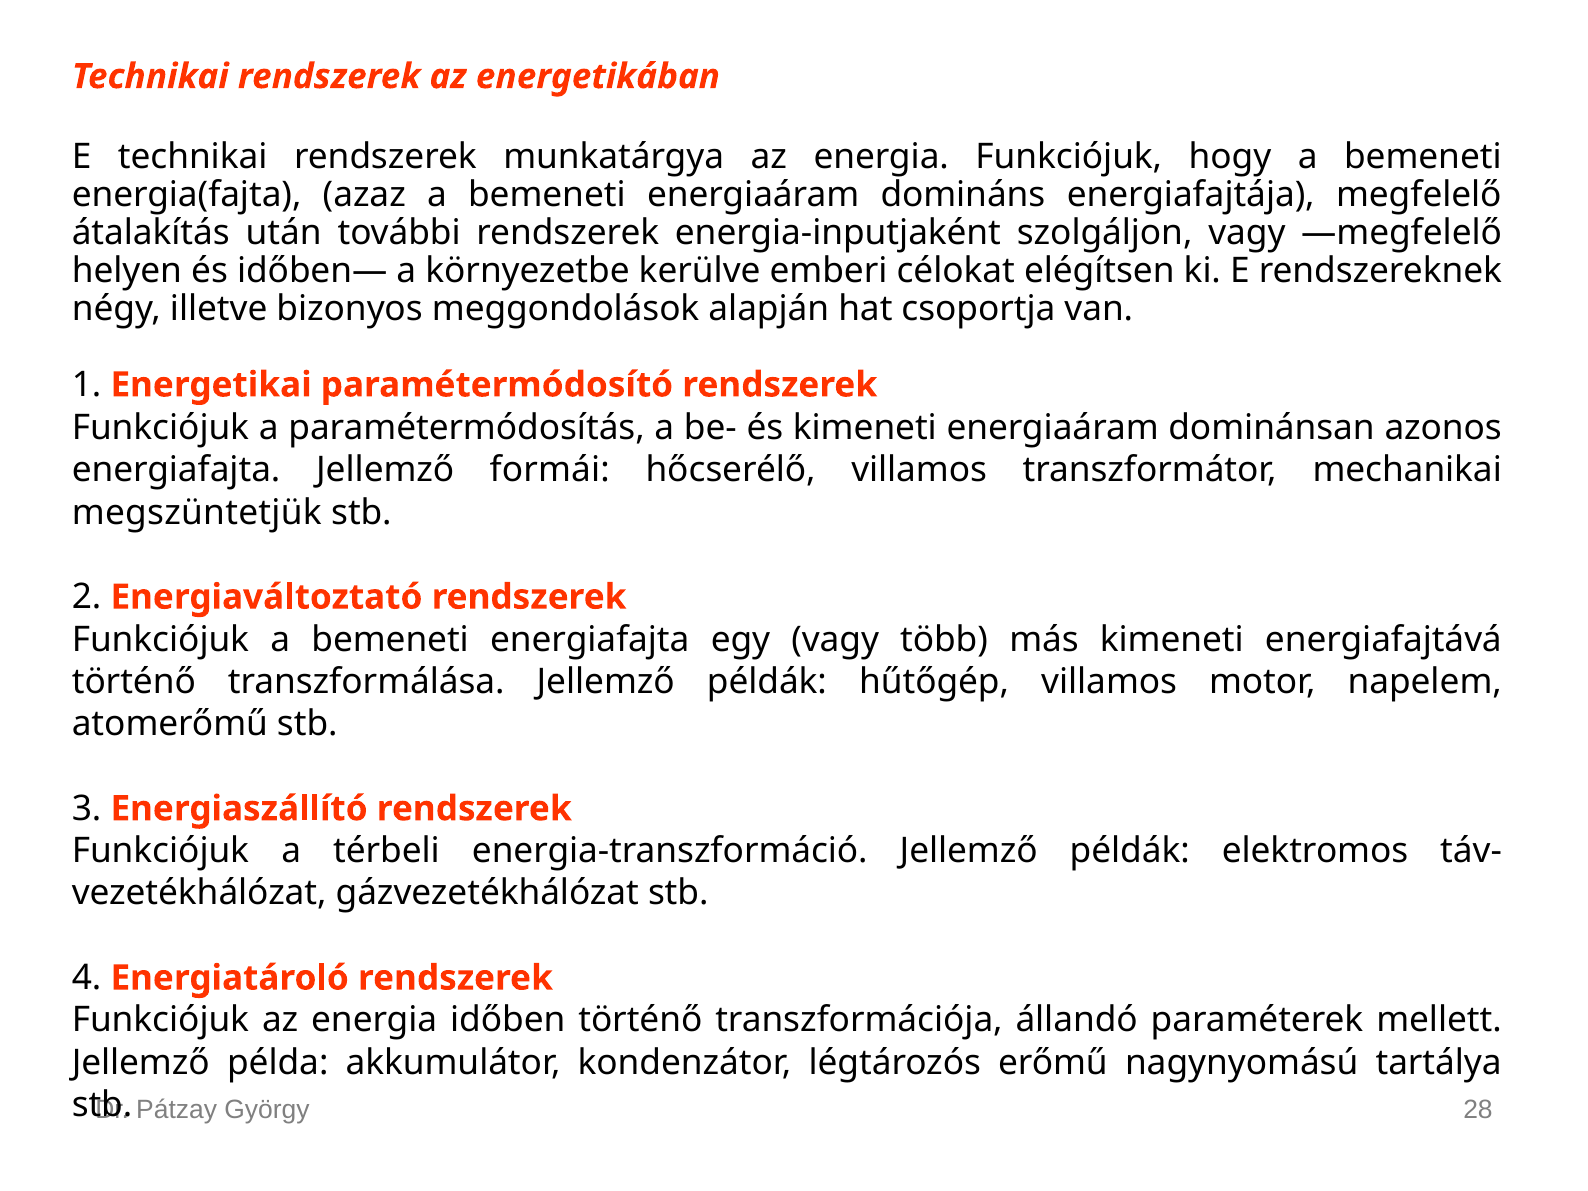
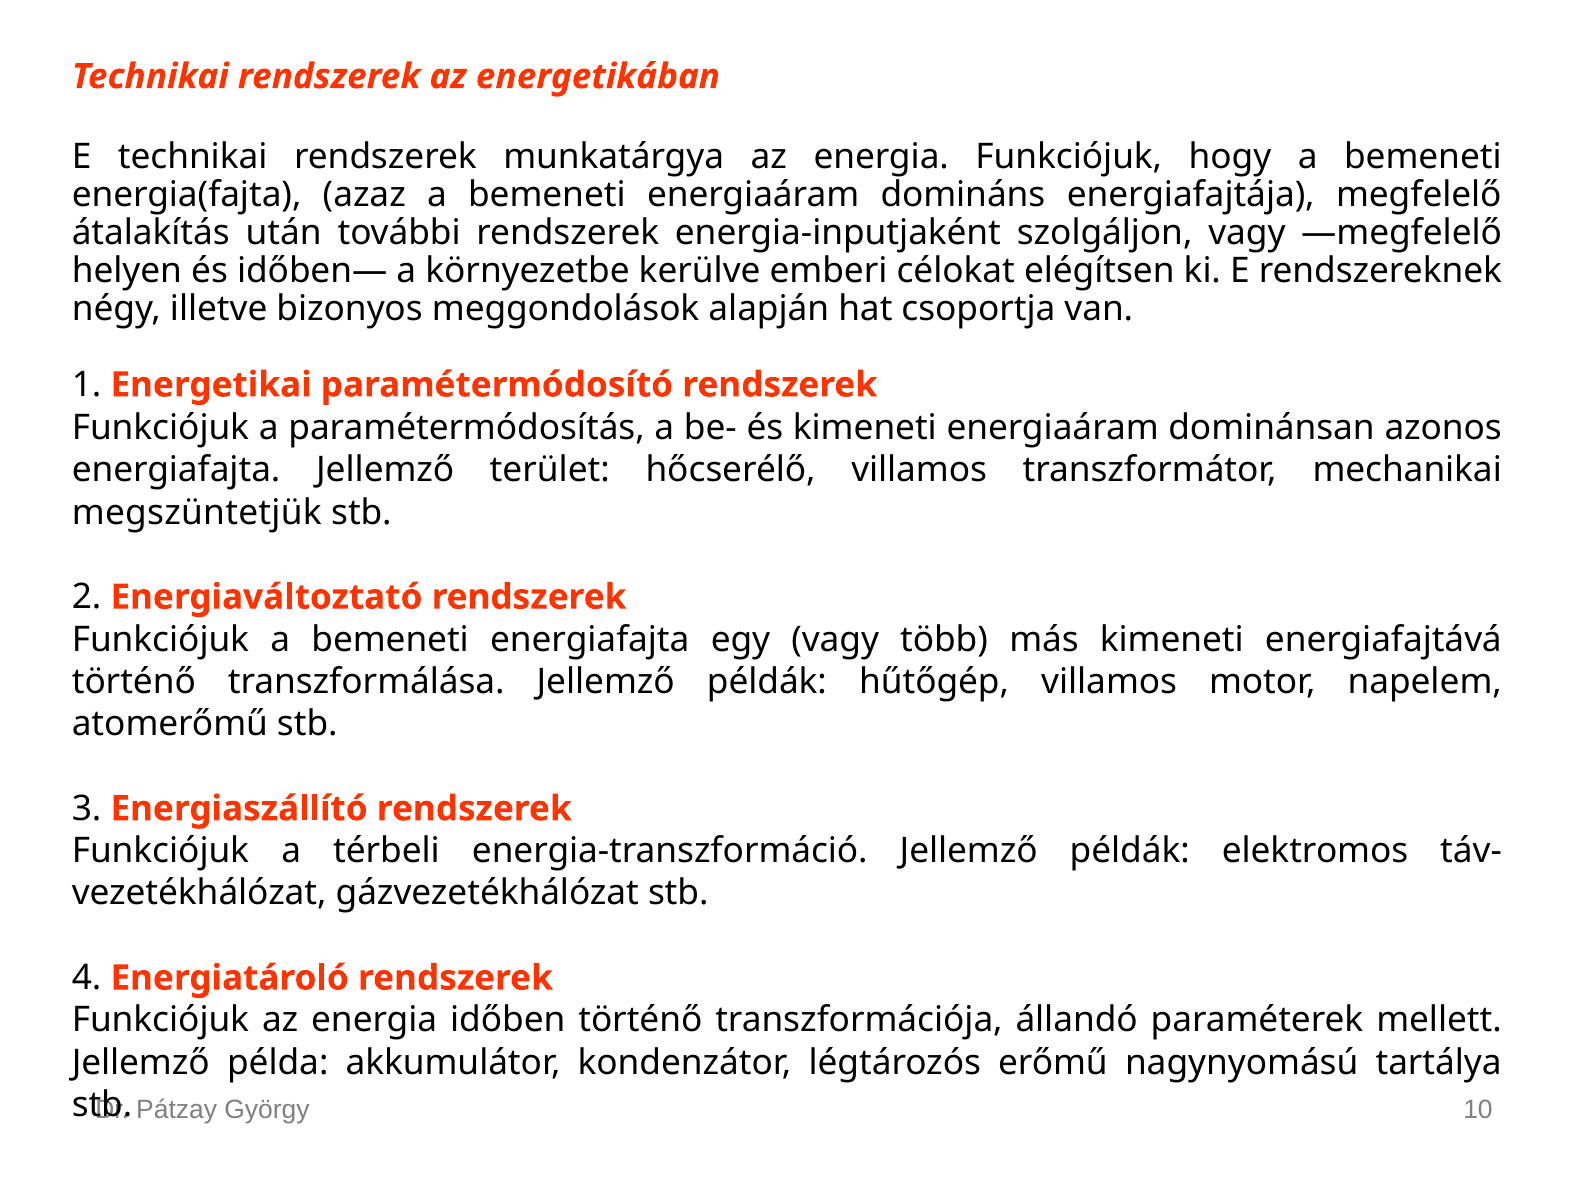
formái: formái -> terület (550, 470)
28: 28 -> 10 (1478, 1110)
